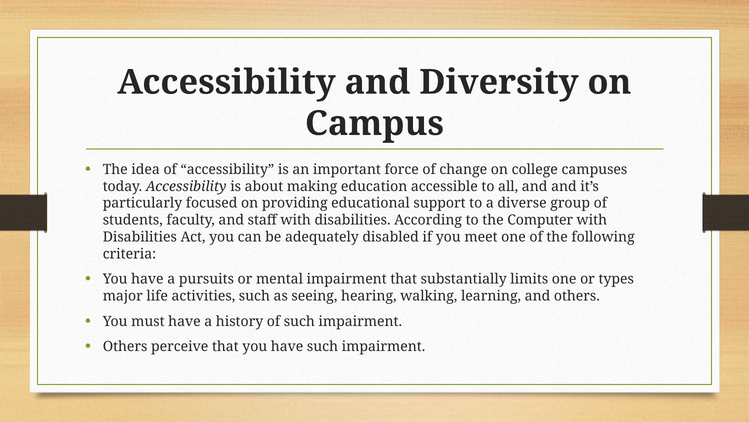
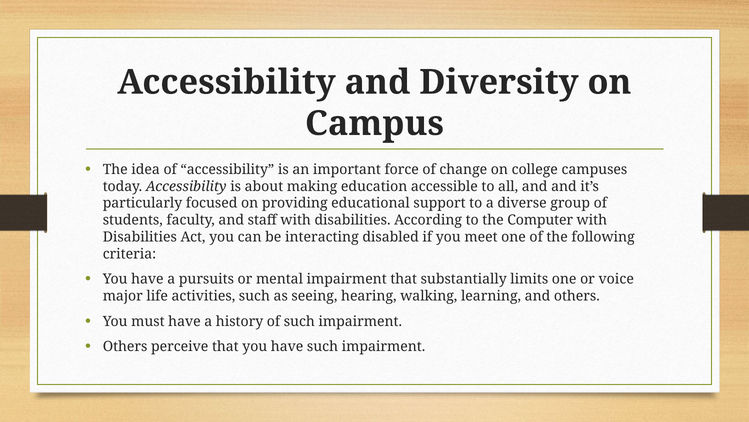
adequately: adequately -> interacting (322, 237)
types: types -> voice (616, 279)
